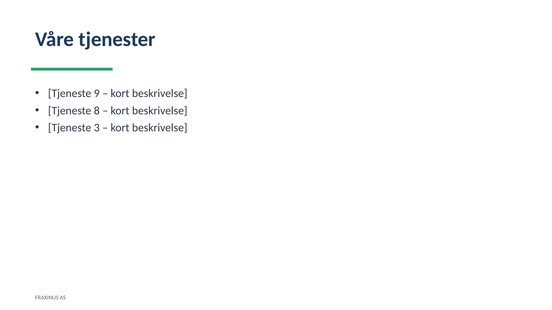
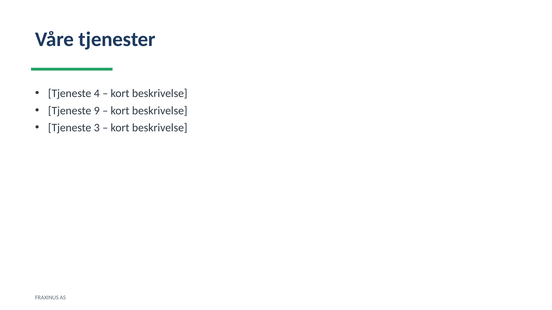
9: 9 -> 4 (97, 93)
8: 8 -> 9 (97, 111)
